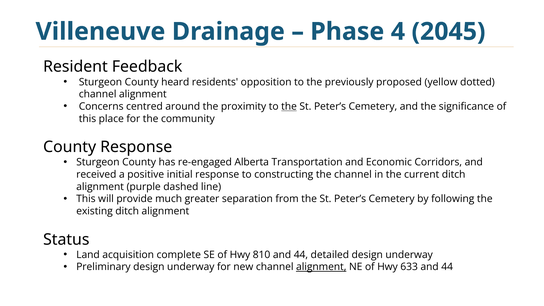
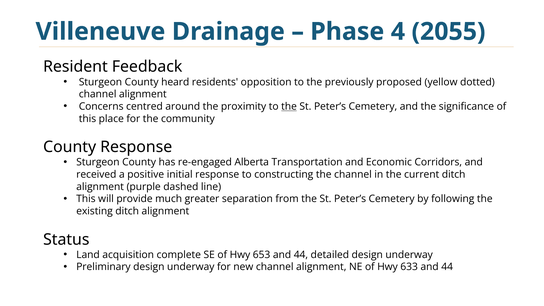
2045: 2045 -> 2055 (448, 32)
810: 810 -> 653 (262, 255)
alignment underline: present -> none (321, 267)
